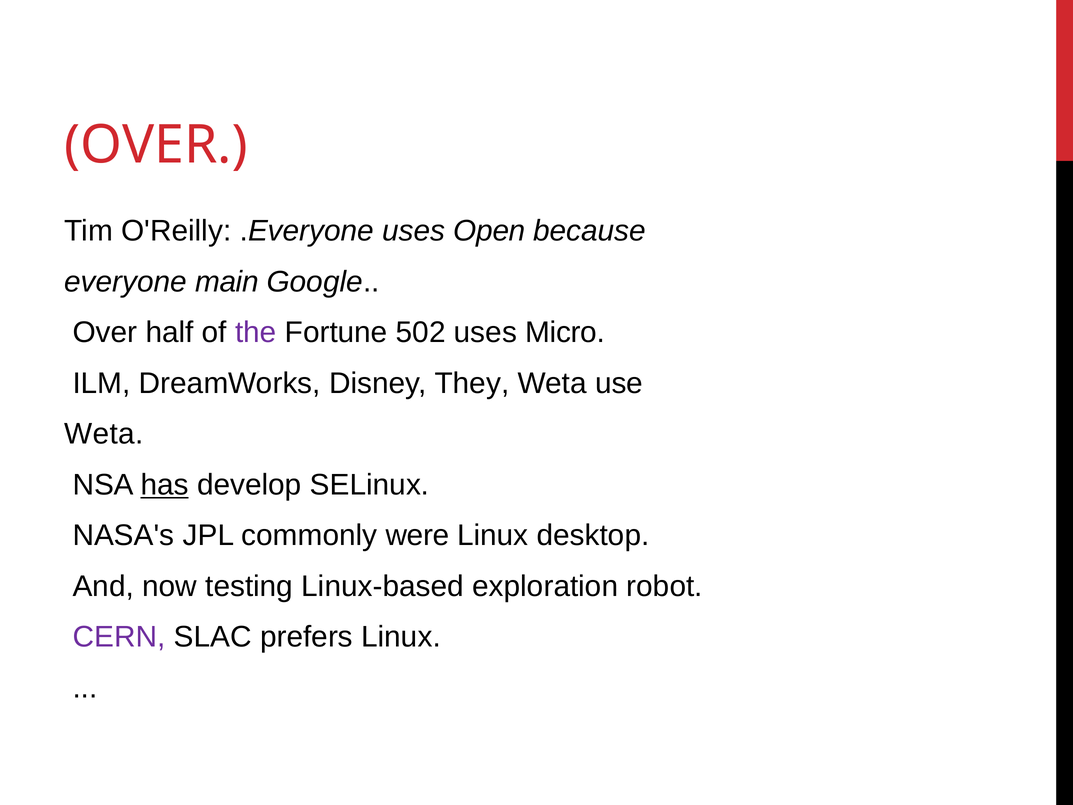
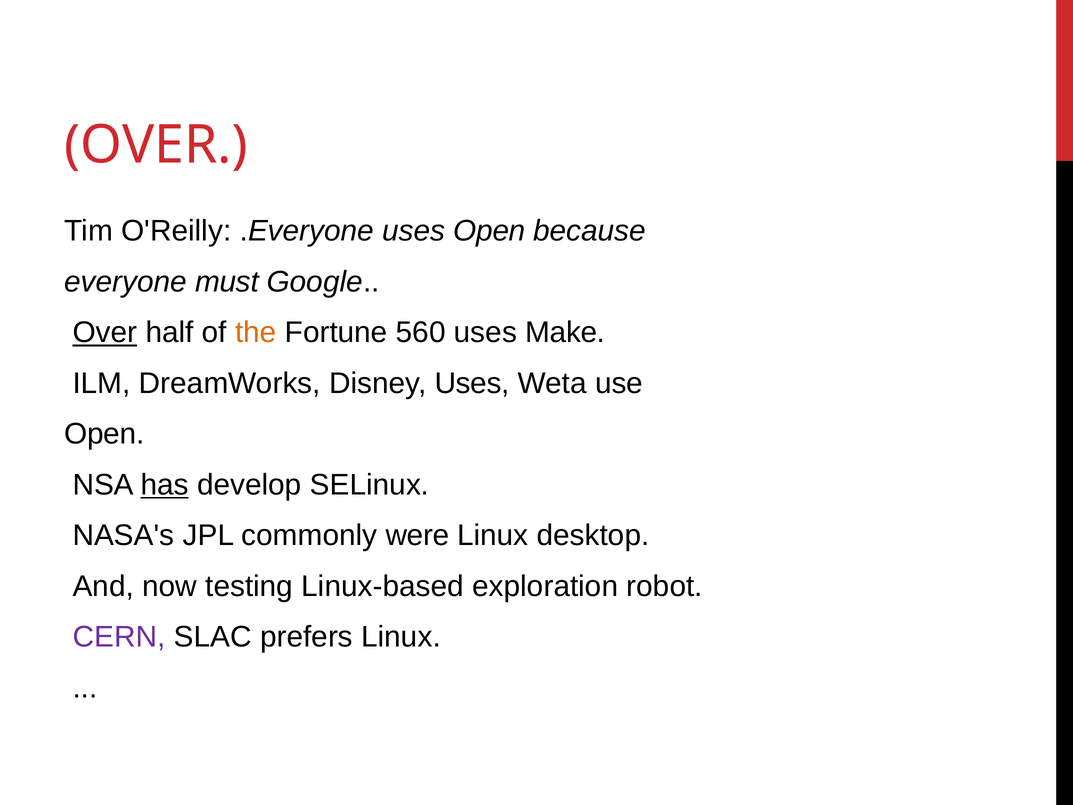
main: main -> must (227, 282)
Over underline: none -> present (105, 333)
the colour: purple -> orange (256, 333)
502: 502 -> 560 (421, 333)
Micro: Micro -> Make (565, 333)
Disney They: They -> Uses (472, 383)
Weta: Weta -> Open (104, 434)
